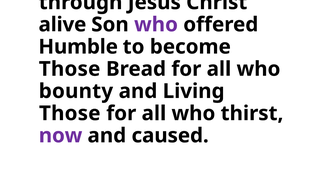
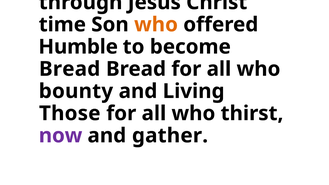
alive: alive -> time (62, 25)
who colour: purple -> orange (156, 25)
Those: Those -> Bread (70, 69)
caused: caused -> gather (170, 136)
